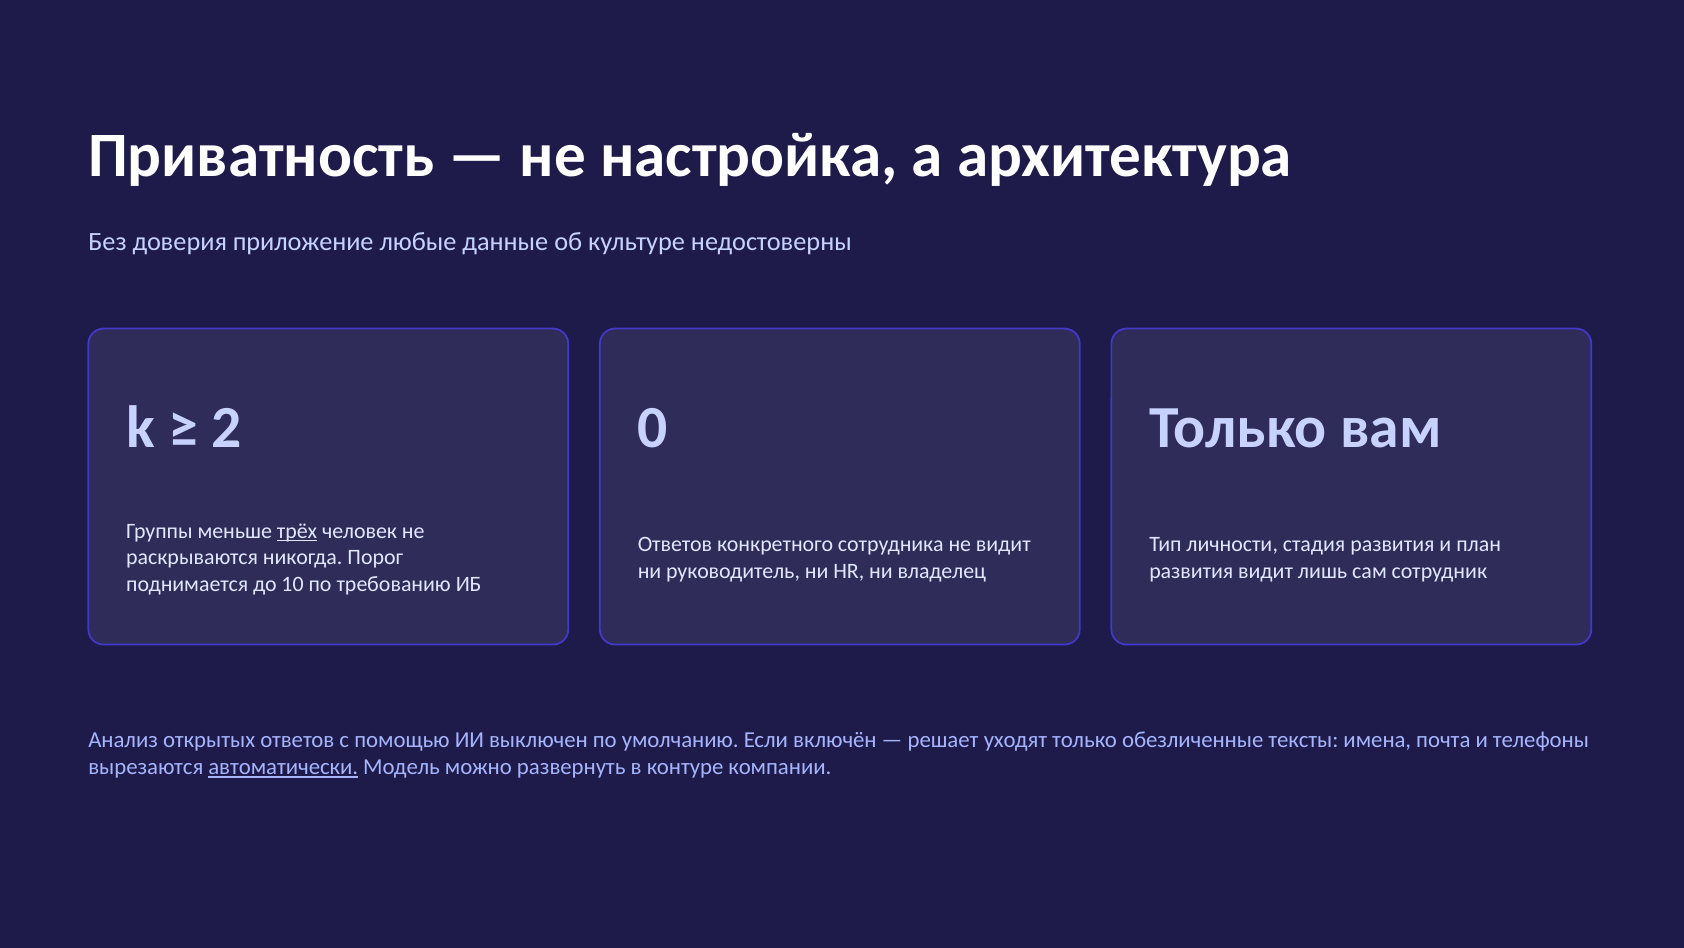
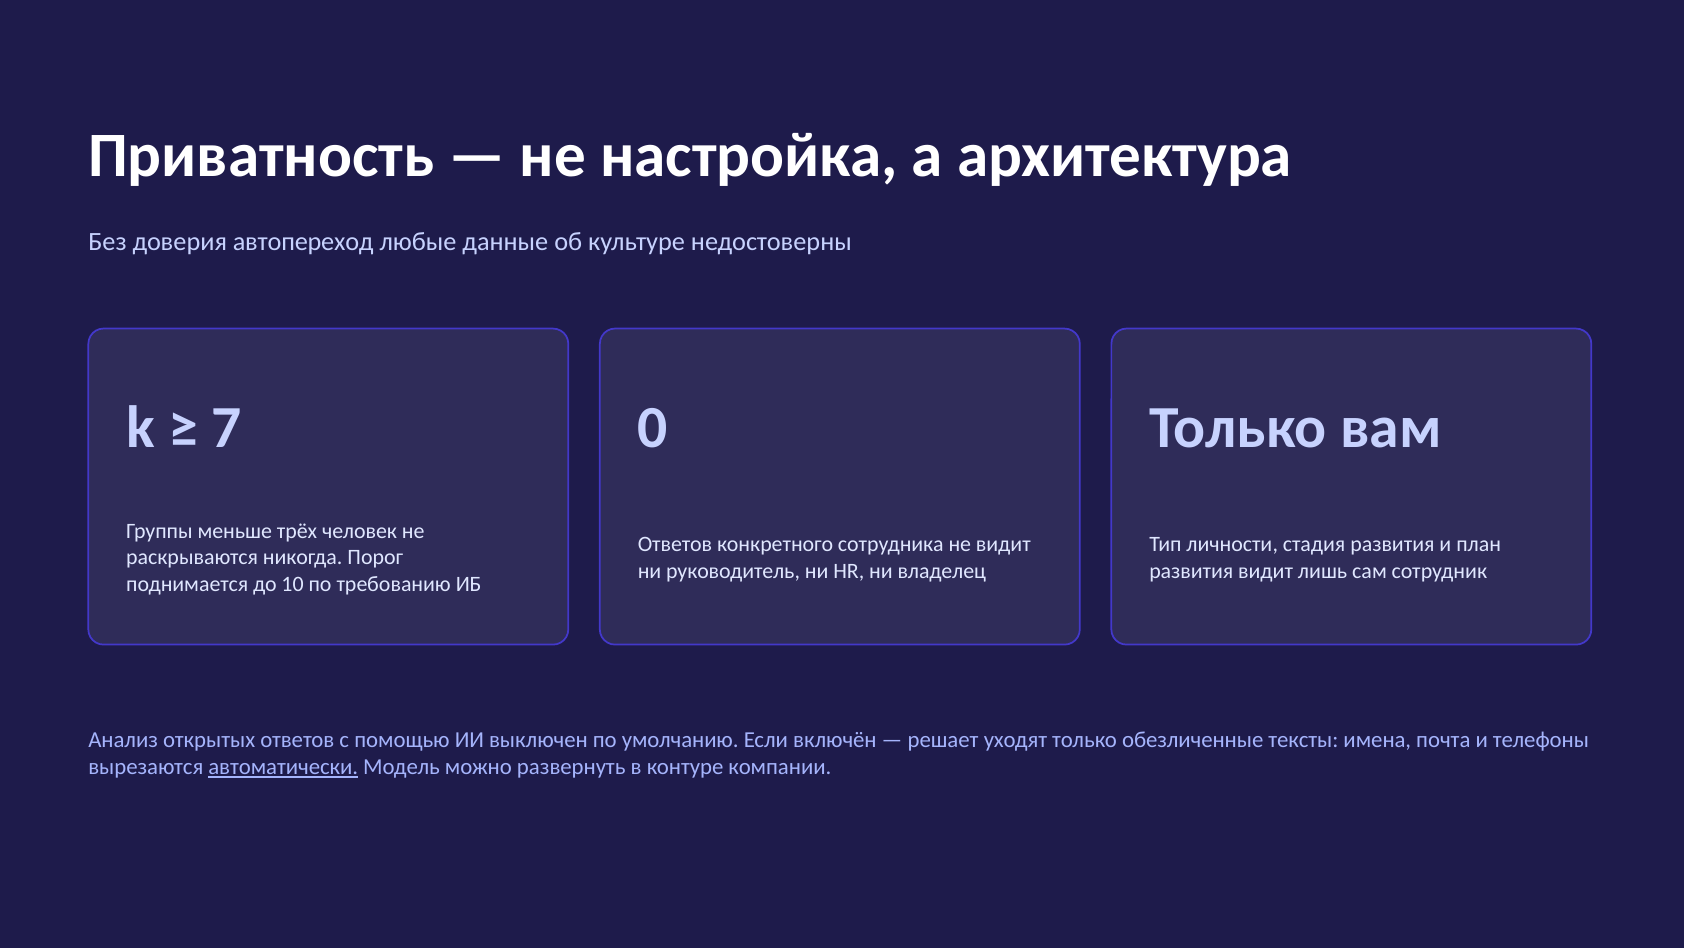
приложение: приложение -> автопереход (303, 242)
2: 2 -> 7 (226, 427)
трёх underline: present -> none (297, 531)
